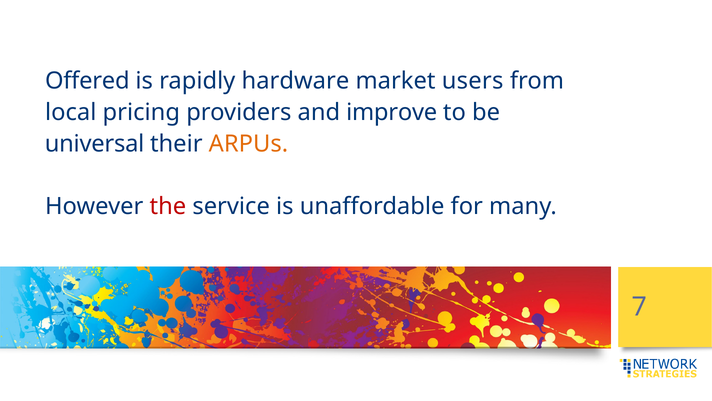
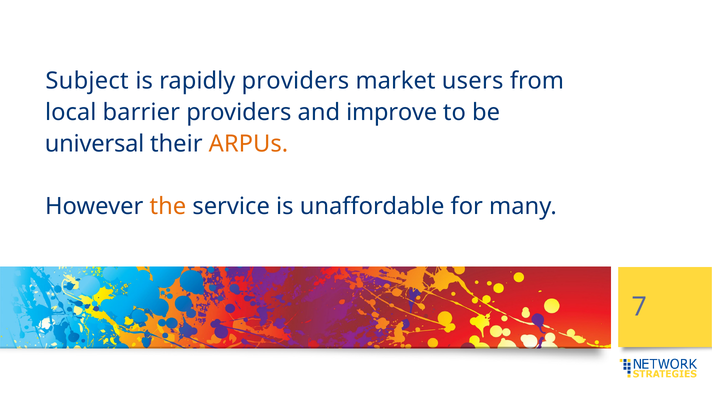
Offered: Offered -> Subject (87, 81)
rapidly hardware: hardware -> providers (295, 81)
pricing: pricing -> barrier (141, 112)
the colour: red -> orange (168, 206)
